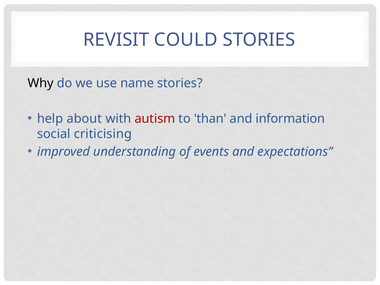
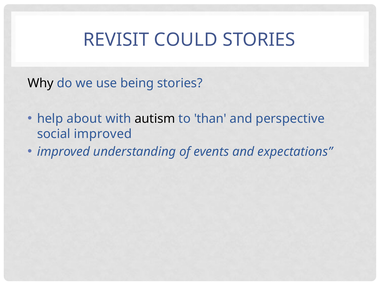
name: name -> being (137, 83)
autism colour: red -> black (155, 119)
information: information -> perspective (290, 119)
social criticising: criticising -> improved (103, 134)
